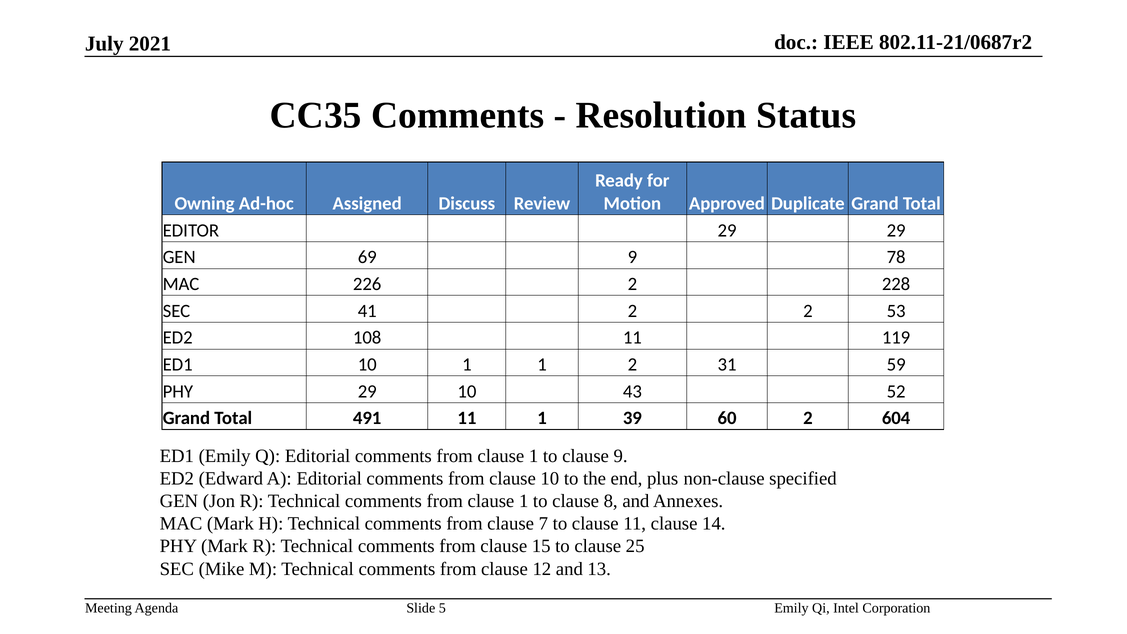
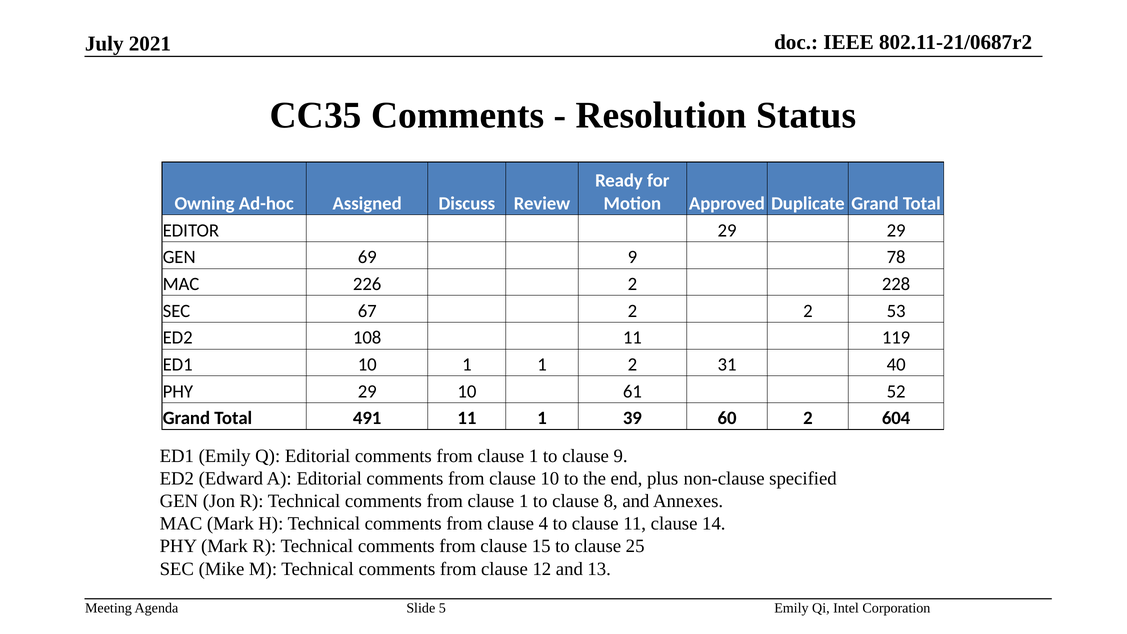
41: 41 -> 67 (367, 311)
59: 59 -> 40 (896, 365)
43: 43 -> 61 (632, 391)
7: 7 -> 4 (543, 524)
